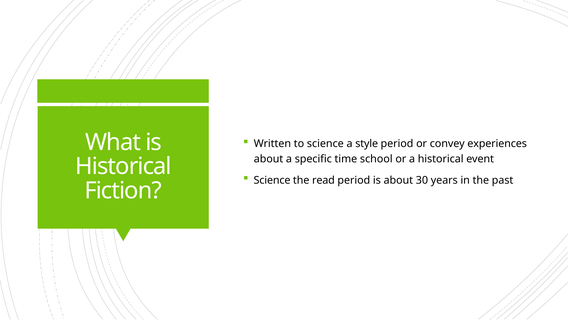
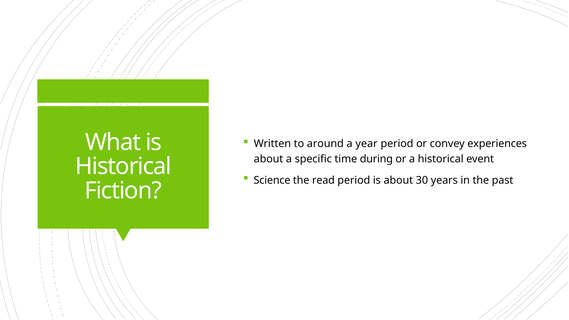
to science: science -> around (325, 144)
style: style -> year (367, 144)
school: school -> during (376, 159)
